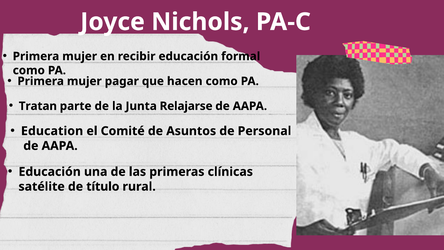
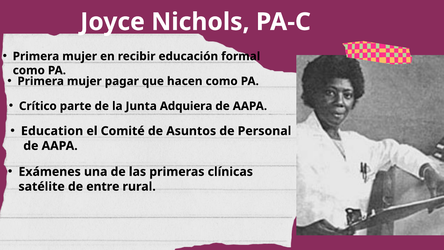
Tratan: Tratan -> Crítico (38, 106)
Relajarse: Relajarse -> Adquiera (186, 106)
Educación: Educación -> Exámenes (50, 172)
título: título -> entre (103, 186)
